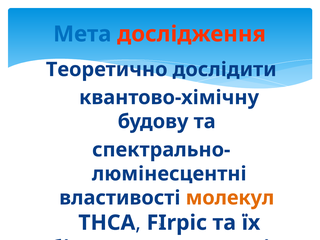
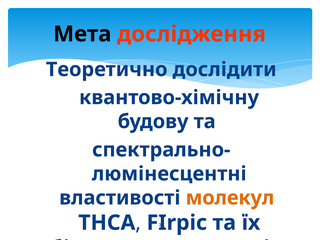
Мета colour: blue -> black (82, 34)
